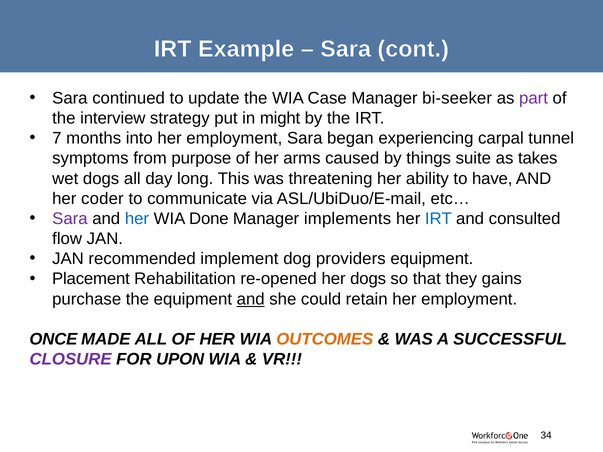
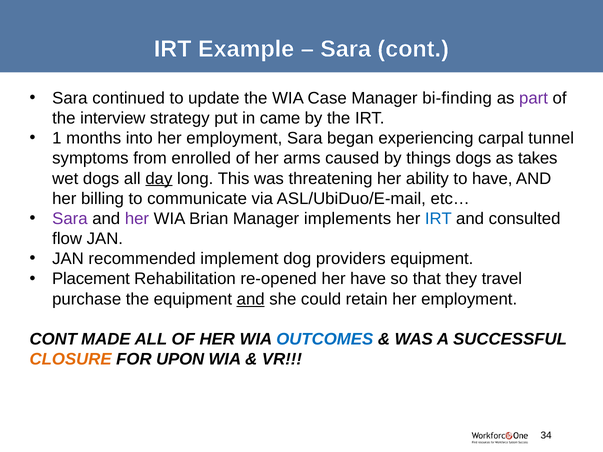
bi-seeker: bi-seeker -> bi-finding (457, 98)
might: might -> came (280, 118)
7: 7 -> 1 (57, 138)
purpose: purpose -> enrolled (201, 158)
things suite: suite -> dogs (473, 158)
day underline: none -> present (159, 179)
coder: coder -> billing (102, 199)
her colour: blue -> purple (137, 219)
Done: Done -> Brian (209, 219)
her dogs: dogs -> have (368, 279)
gains: gains -> travel (502, 279)
ONCE: ONCE -> CONT (53, 339)
OUTCOMES colour: orange -> blue (325, 339)
CLOSURE colour: purple -> orange (71, 360)
